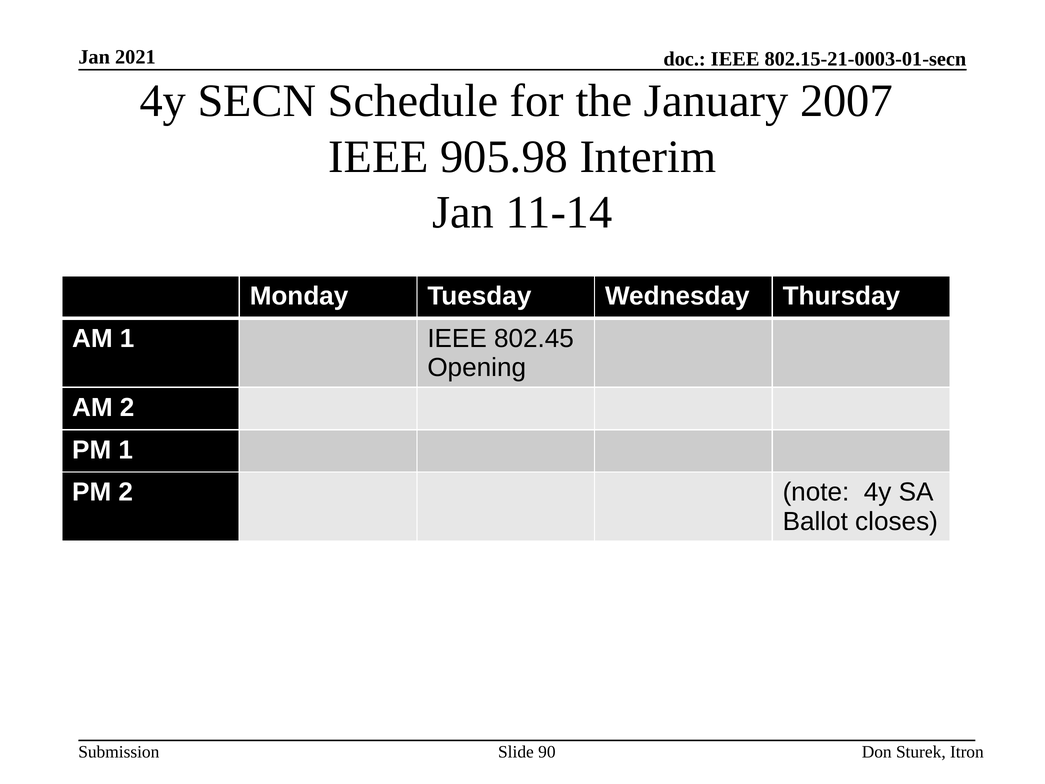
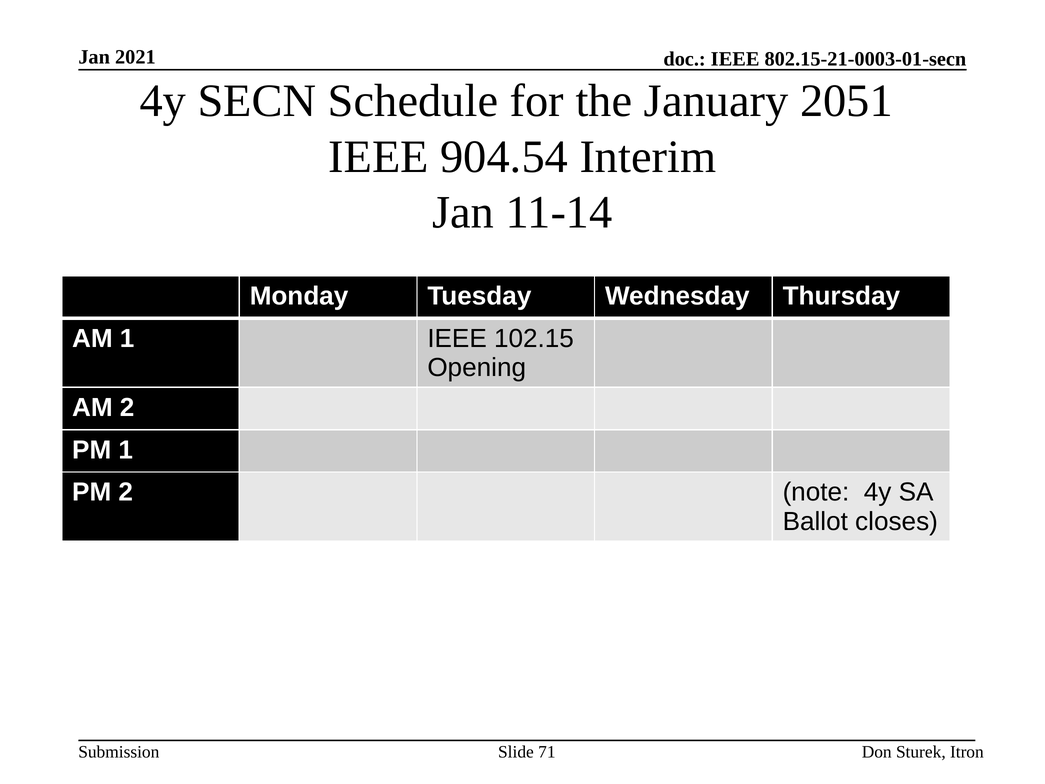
2007: 2007 -> 2051 (846, 101)
905.98: 905.98 -> 904.54 (504, 157)
802.45: 802.45 -> 102.15 (534, 338)
90: 90 -> 71 (547, 752)
